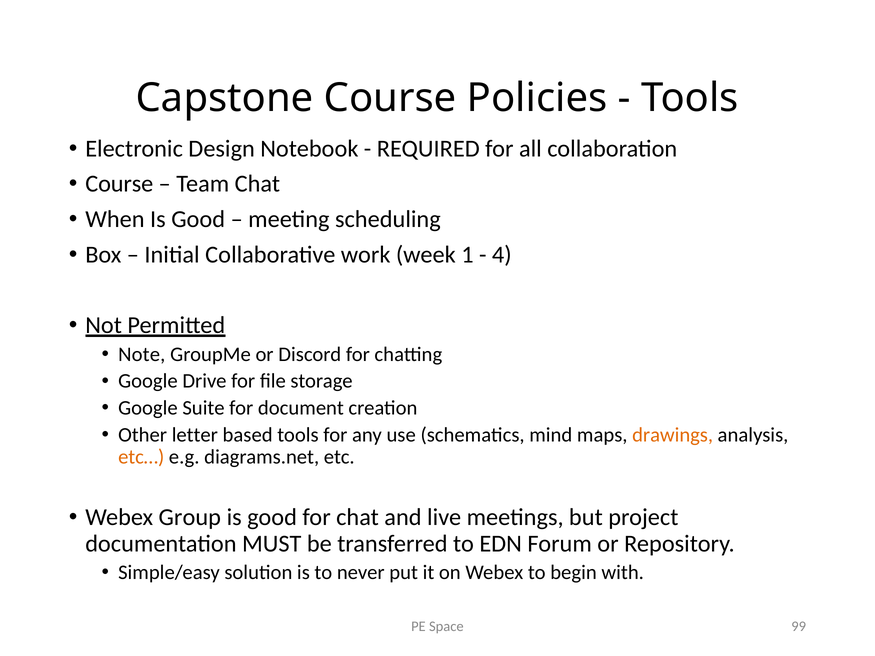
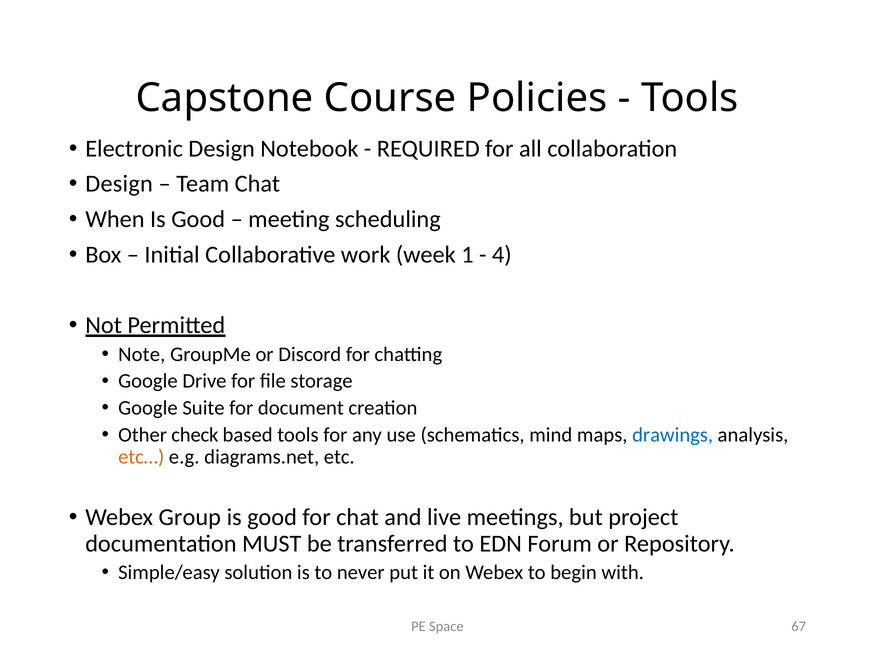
Course: Course -> Design (119, 184)
letter: letter -> check (195, 435)
drawings colour: orange -> blue (673, 435)
99: 99 -> 67 (799, 627)
